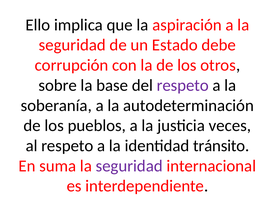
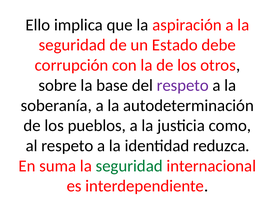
veces: veces -> como (230, 126)
tránsito: tránsito -> reduzca (221, 146)
seguridad colour: purple -> green (129, 166)
